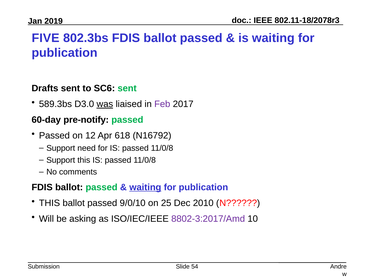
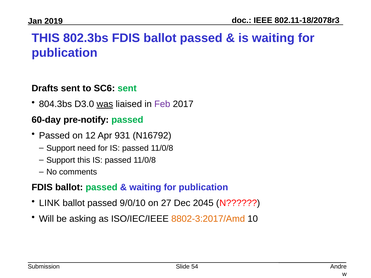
FIVE: FIVE -> THIS (46, 38)
589.3bs: 589.3bs -> 804.3bs (55, 104)
618: 618 -> 931 (122, 136)
waiting underline: present -> none (145, 187)
THIS: THIS -> LINK (49, 203)
25: 25 -> 27 (166, 203)
2010: 2010 -> 2045 (203, 203)
8802-3:2017/Amd colour: purple -> orange (208, 219)
